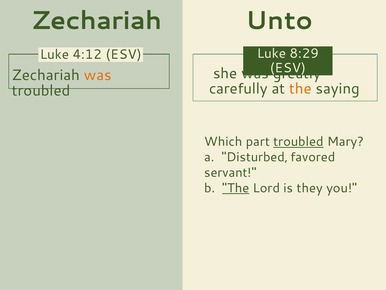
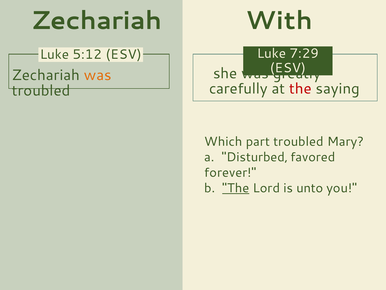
Unto: Unto -> With (279, 21)
8:29: 8:29 -> 7:29 (304, 53)
4:12: 4:12 -> 5:12 (87, 54)
the colour: orange -> red (300, 89)
troubled underline: present -> none (298, 141)
servant: servant -> forever (230, 172)
they: they -> unto (310, 188)
